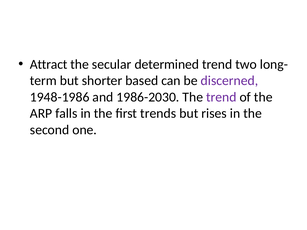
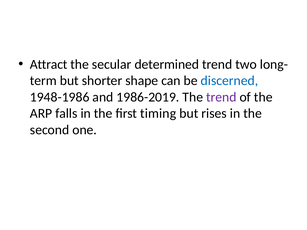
based: based -> shape (142, 81)
discerned colour: purple -> blue (229, 81)
1986-2030: 1986-2030 -> 1986-2019 (148, 97)
trends: trends -> timing (158, 114)
